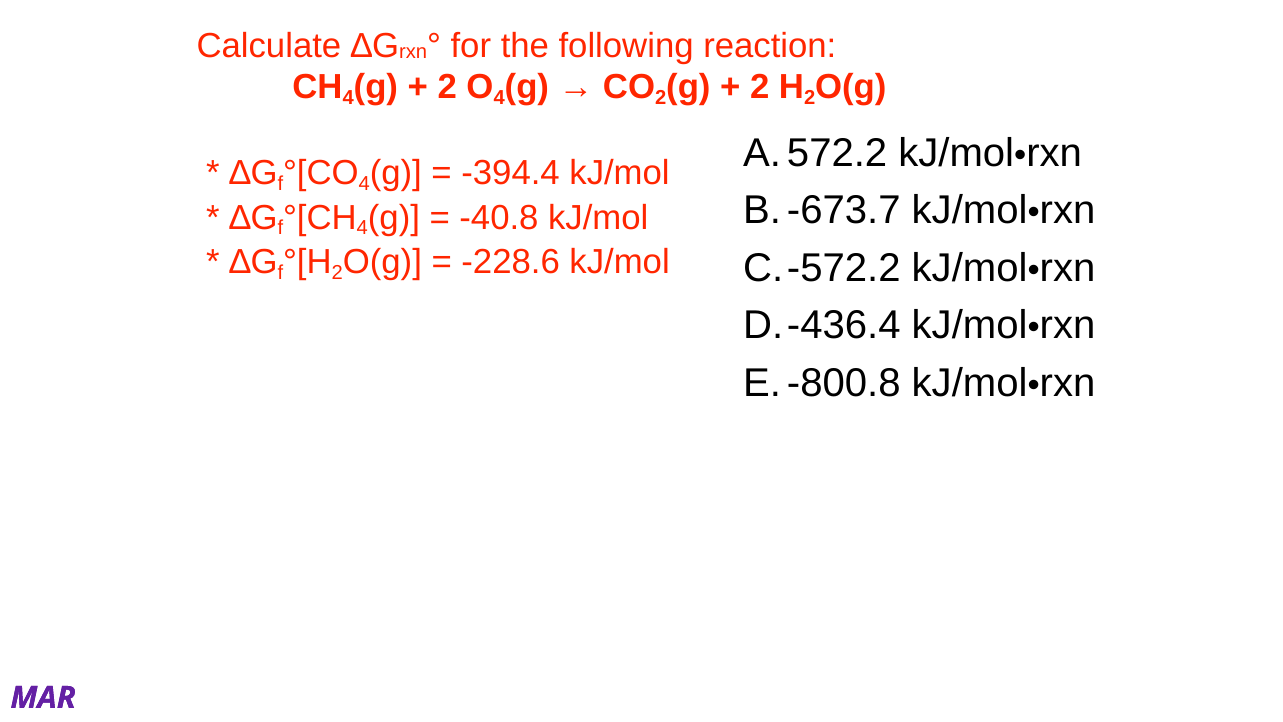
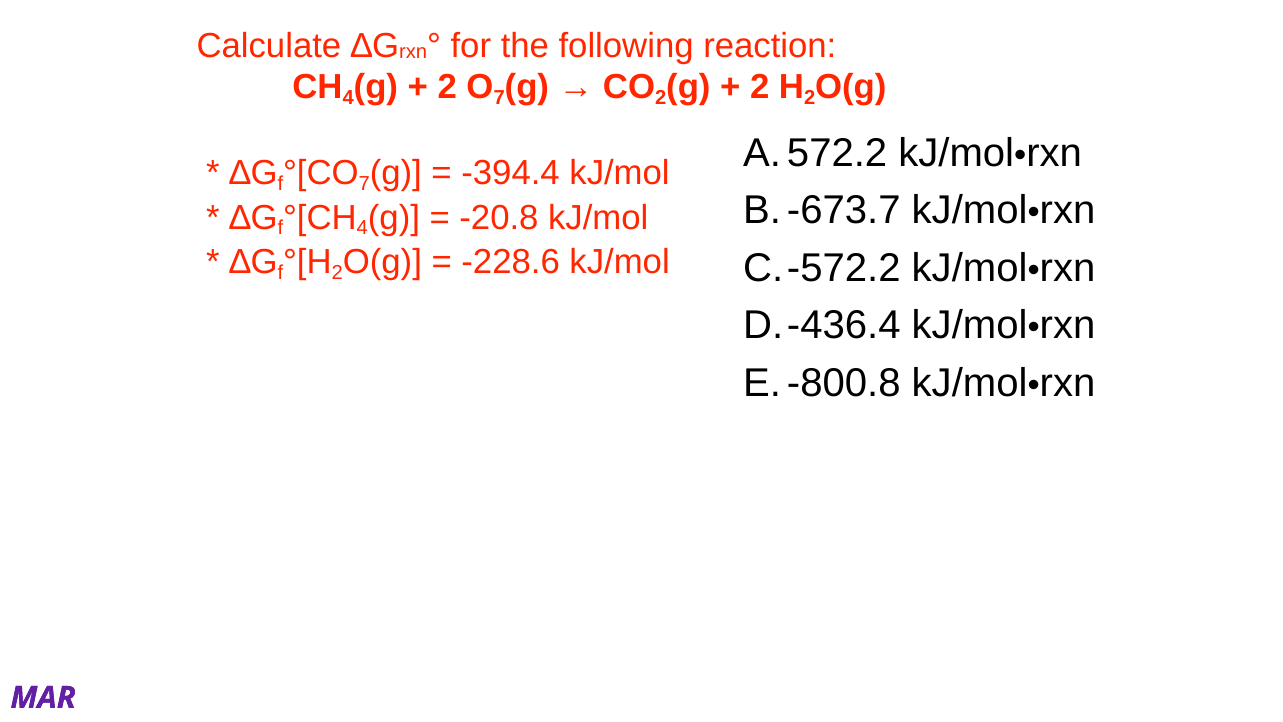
4: 4 -> 7 (499, 98)
4: 4 -> 7 (364, 184)
-40.8: -40.8 -> -20.8 (499, 218)
